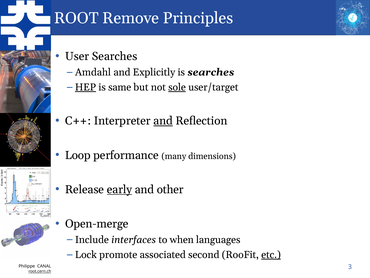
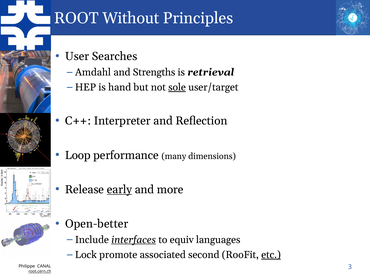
Remove: Remove -> Without (131, 18)
Explicitly: Explicitly -> Strengths (154, 72)
is searches: searches -> retrieval (211, 72)
HEP underline: present -> none (86, 87)
same: same -> hand (120, 87)
and underline: present -> none (163, 121)
other: other -> more (170, 189)
Open-merge: Open-merge -> Open-better (97, 223)
interfaces underline: none -> present (134, 239)
when: when -> equiv (182, 239)
